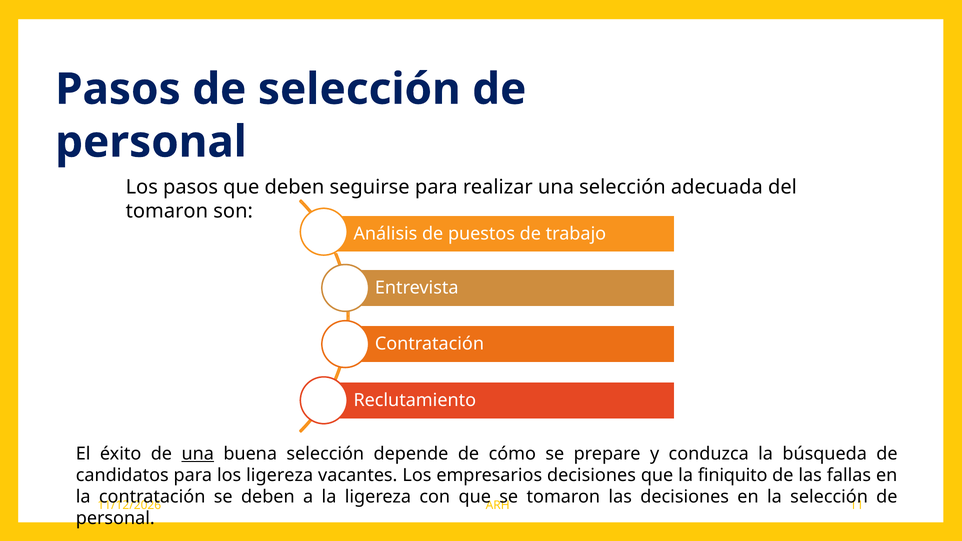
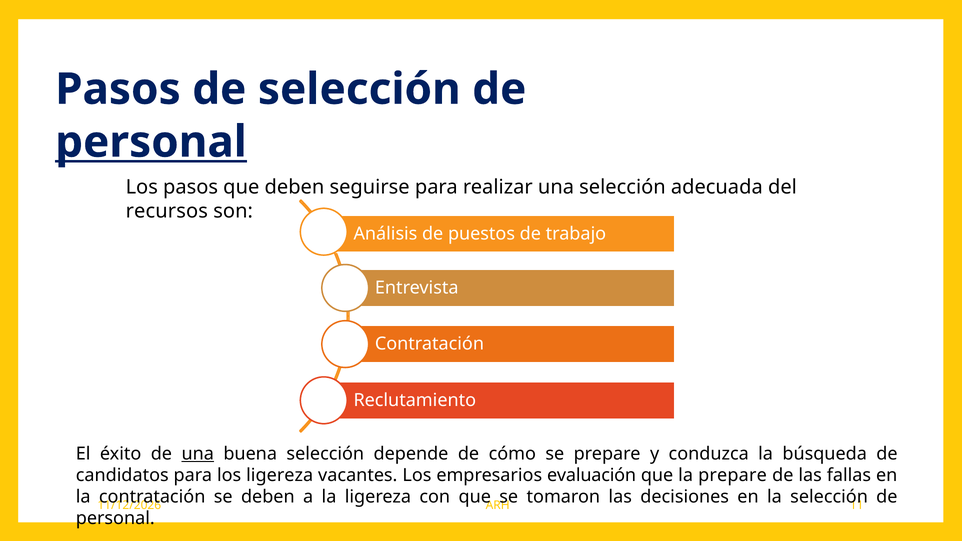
personal underline: none -> present (151, 142)
tomaron: tomaron -> recursos (167, 211)
empresarios decisiones: decisiones -> evaluación (592, 475)
la finiquito: finiquito -> prepare (733, 475)
